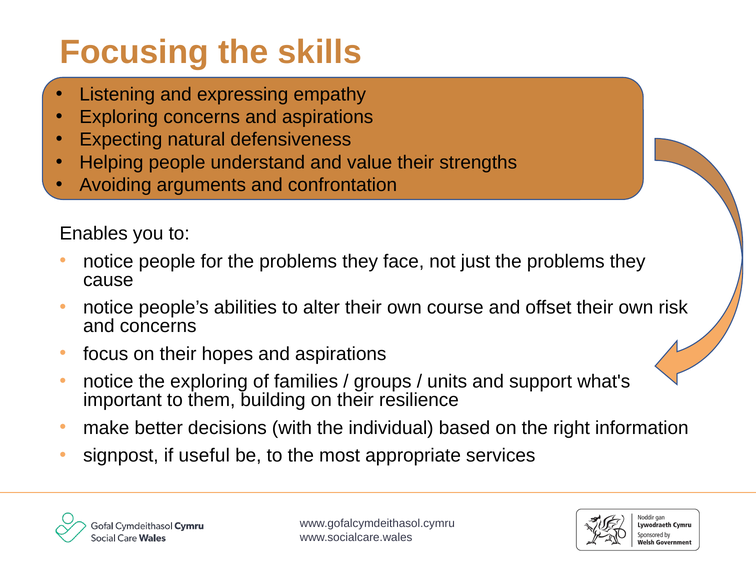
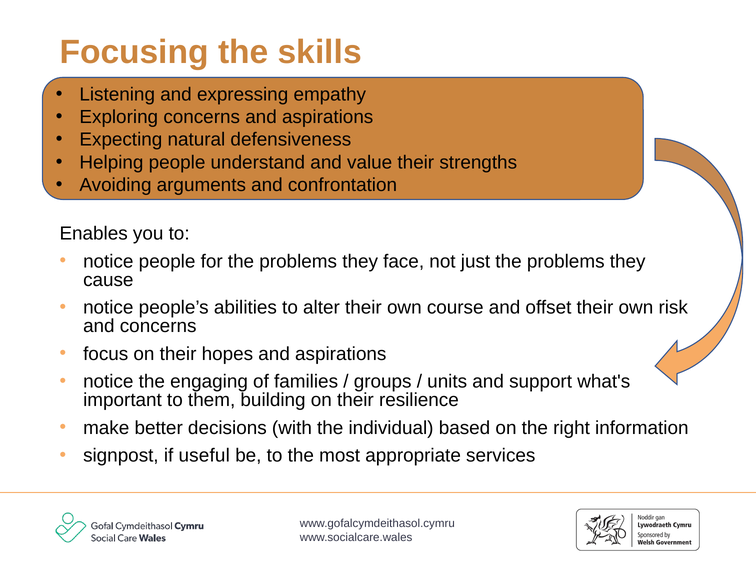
the exploring: exploring -> engaging (209, 382)
